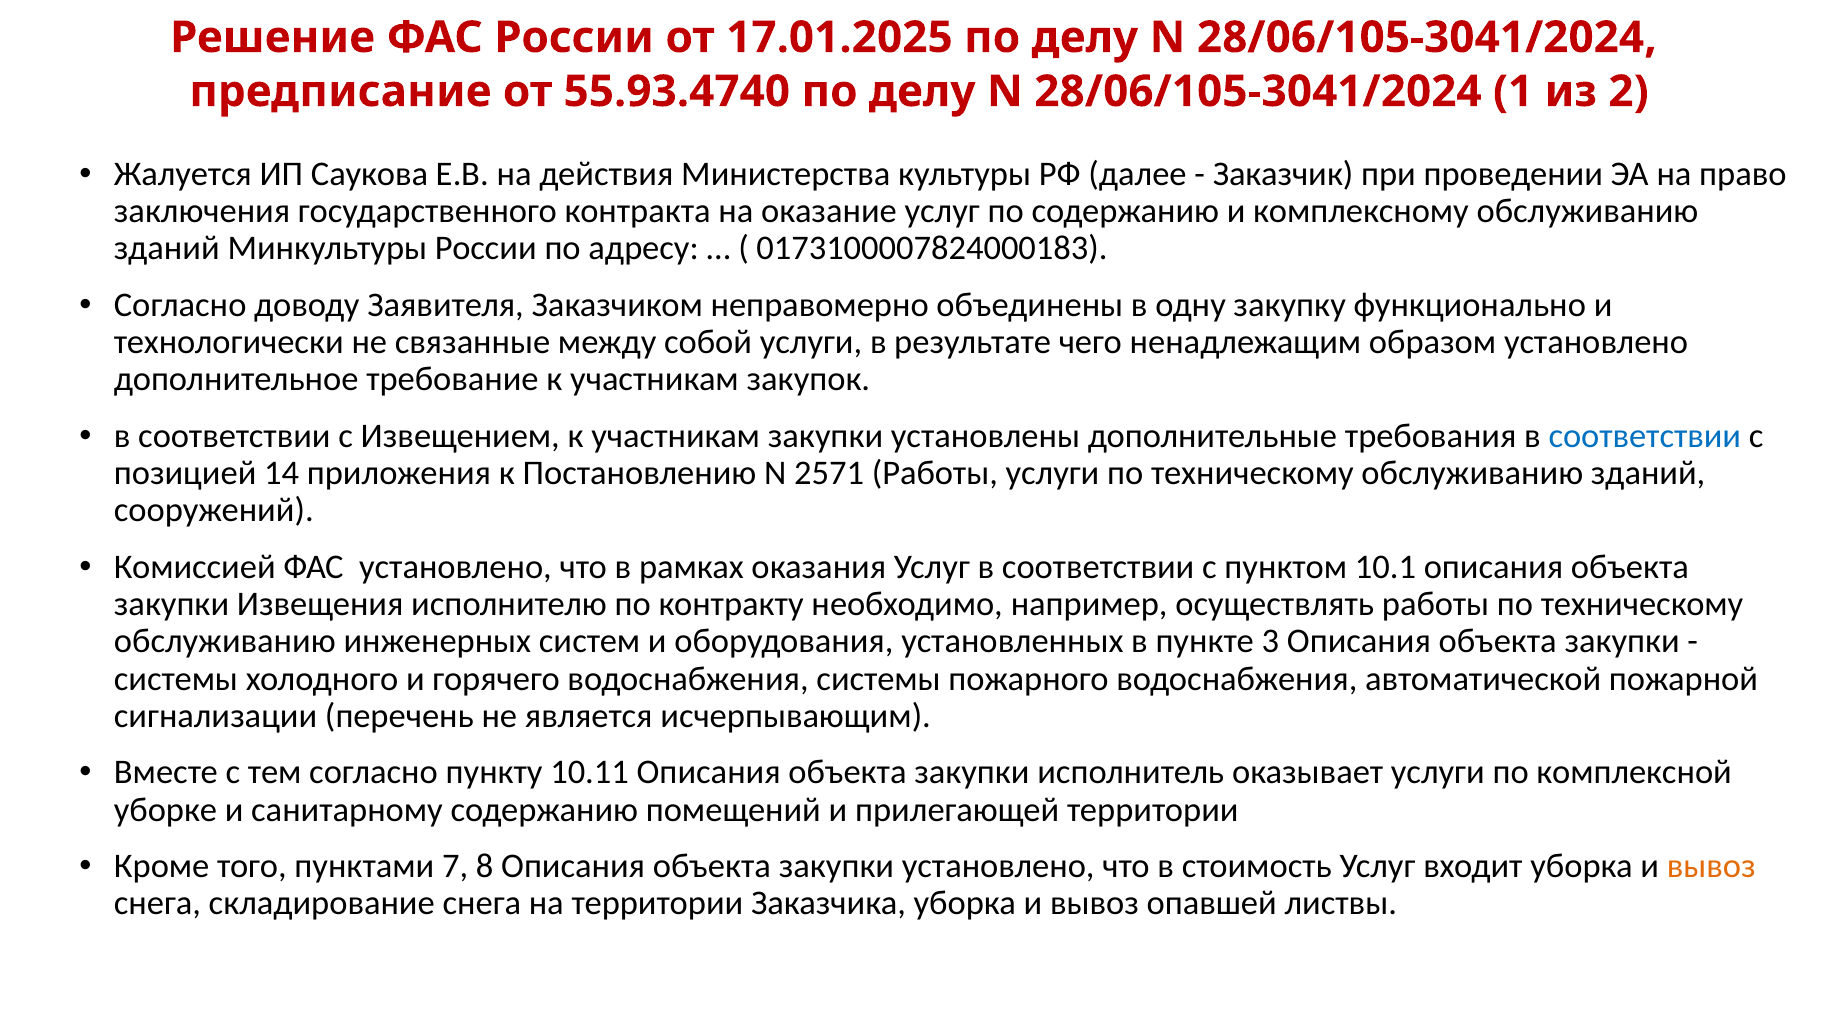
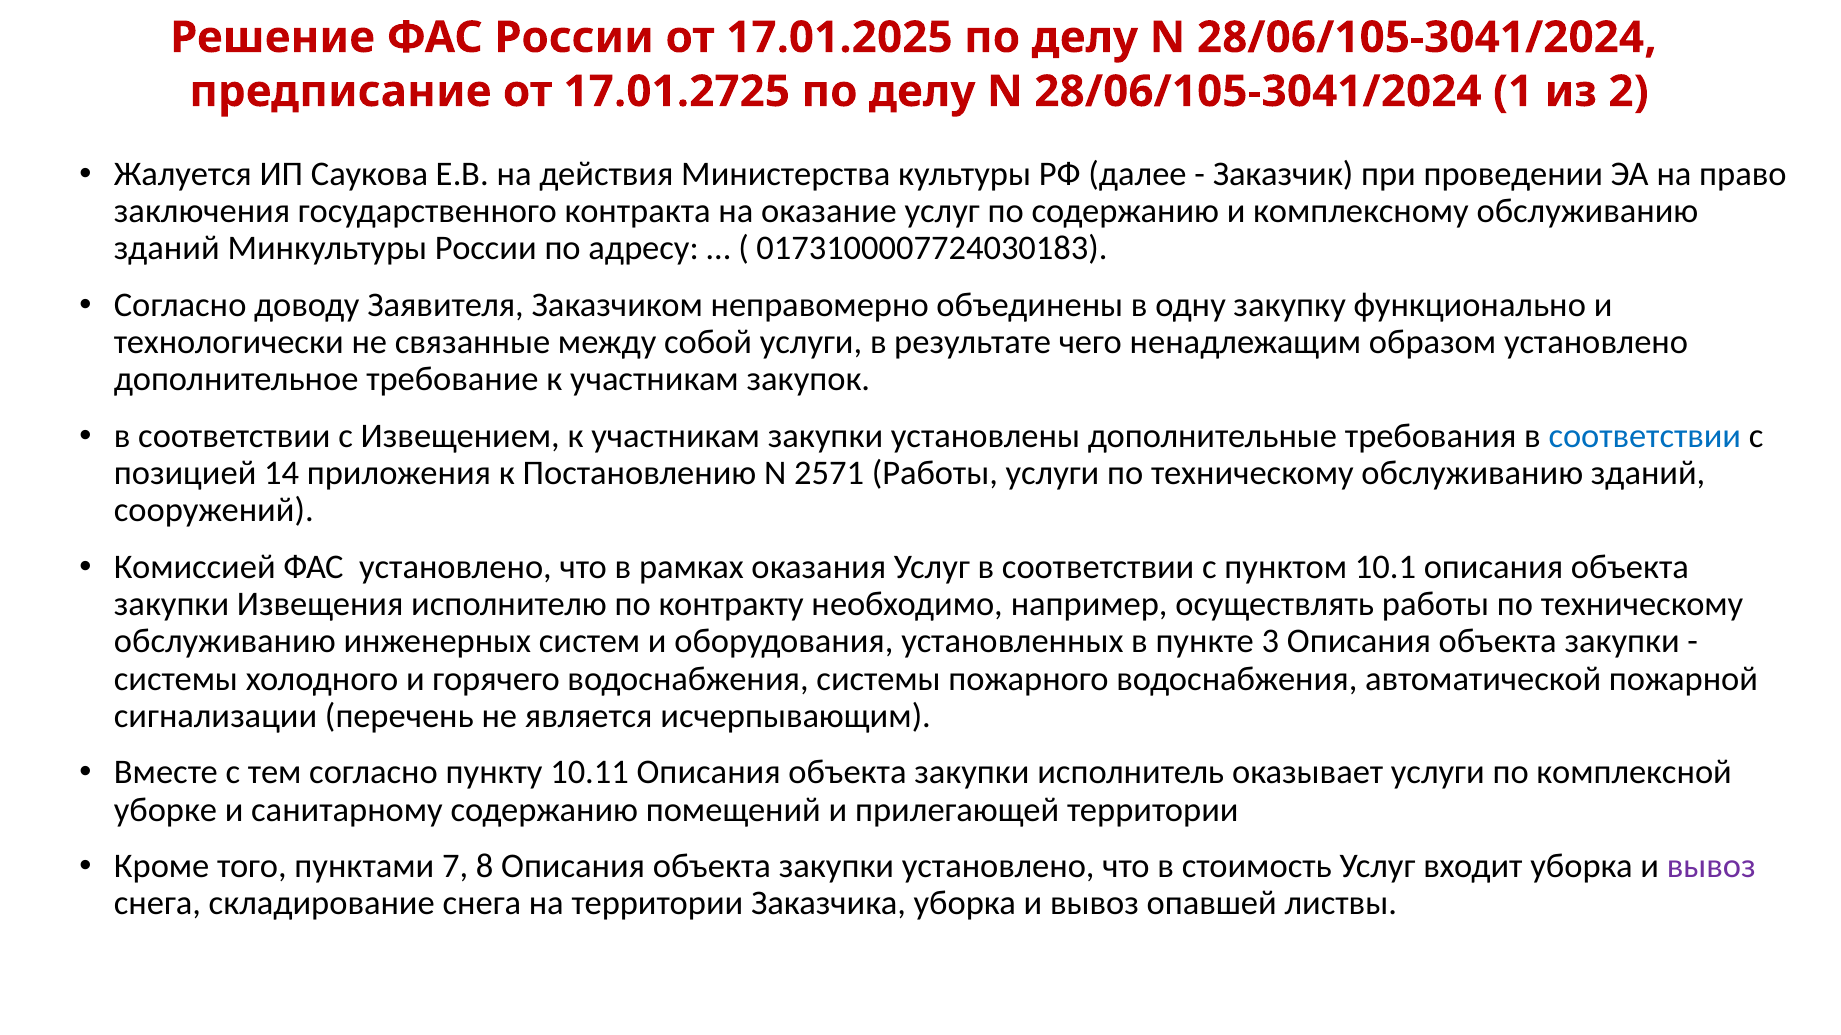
55.93.4740: 55.93.4740 -> 17.01.2725 (677, 92)
0173100007824000183: 0173100007824000183 -> 0173100007724030183 (932, 249)
вывоз colour: orange -> purple (1711, 867)
